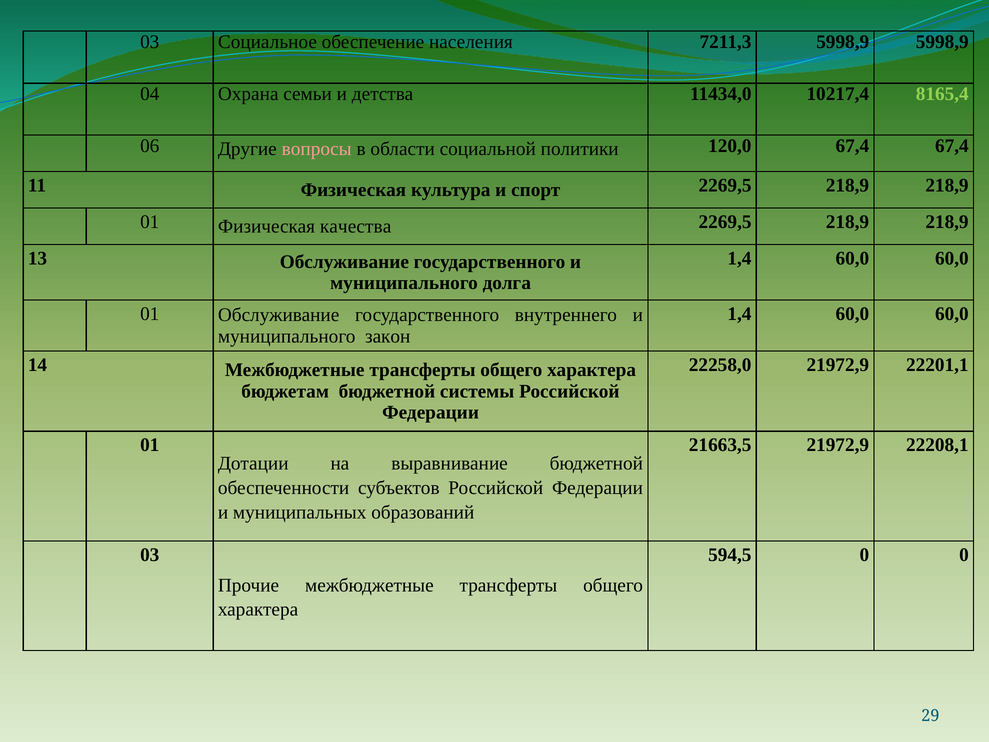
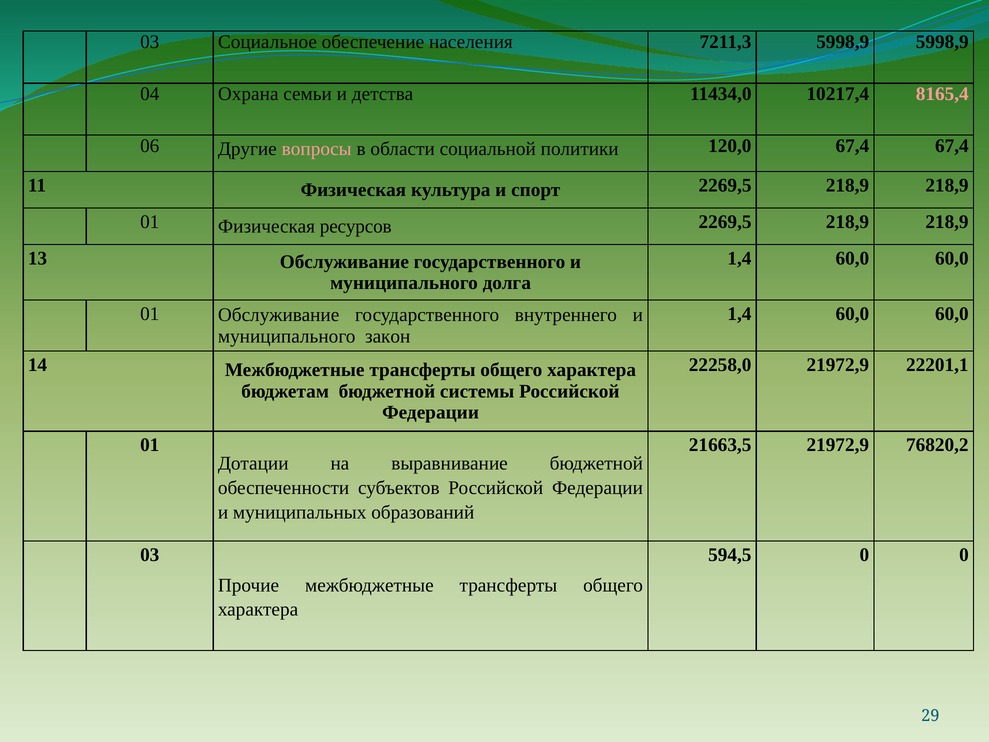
8165,4 colour: light green -> pink (942, 94)
качества: качества -> ресурсов (356, 226)
22208,1: 22208,1 -> 76820,2 (937, 445)
